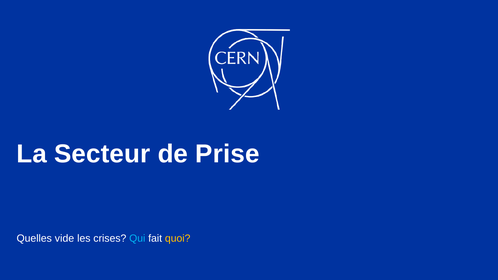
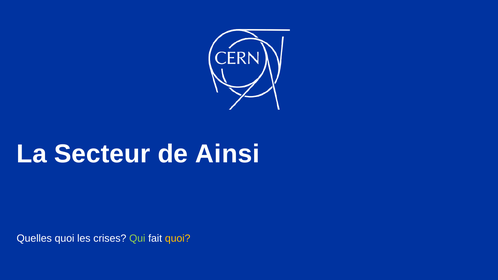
Prise: Prise -> Ainsi (227, 154)
Quelles vide: vide -> quoi (65, 238)
Qui colour: light blue -> light green (137, 238)
